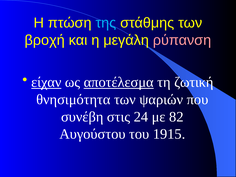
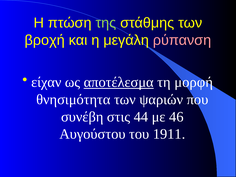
της colour: light blue -> light green (106, 23)
είχαν underline: present -> none (46, 82)
ζωτική: ζωτική -> μορφή (194, 82)
24: 24 -> 44 (141, 117)
82: 82 -> 46 (176, 117)
1915: 1915 -> 1911 (169, 134)
